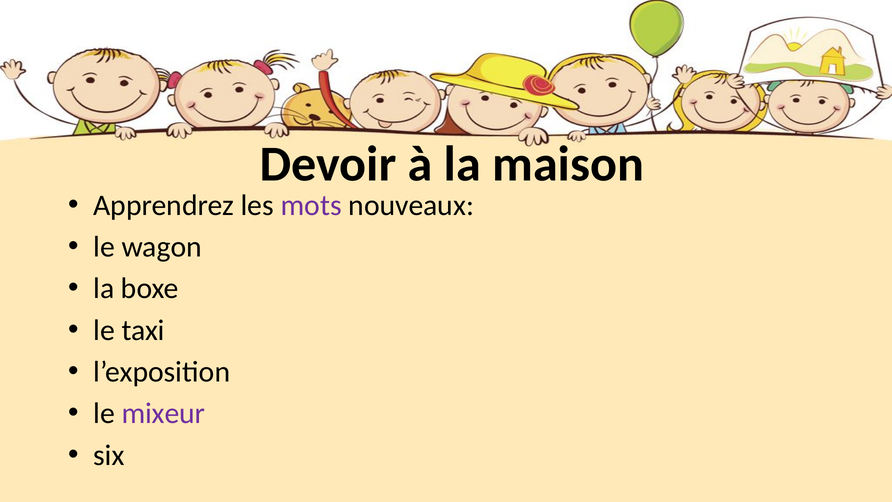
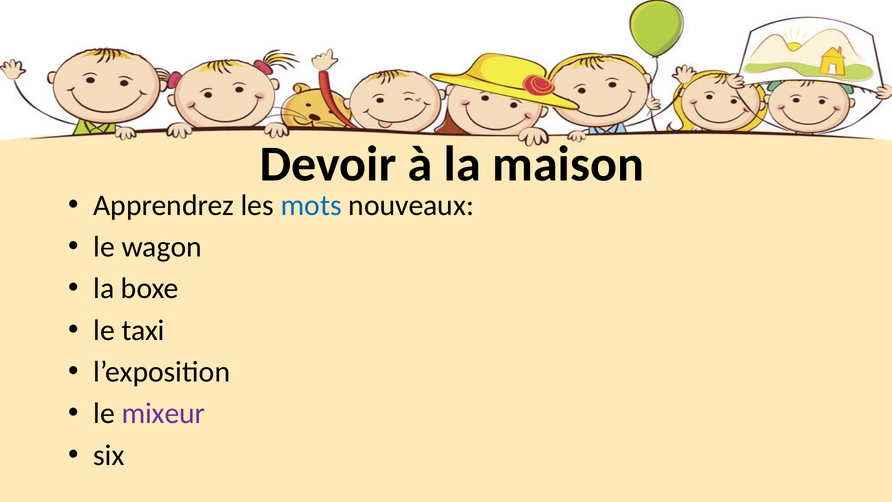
mots colour: purple -> blue (311, 205)
